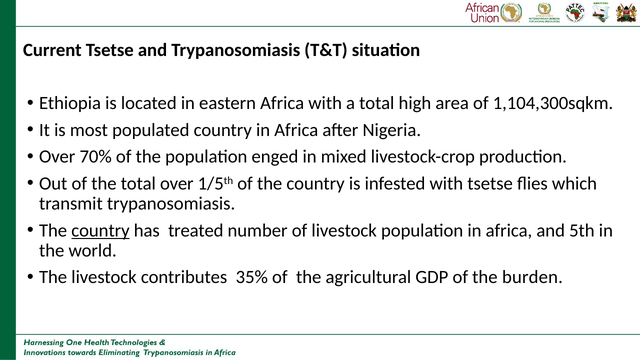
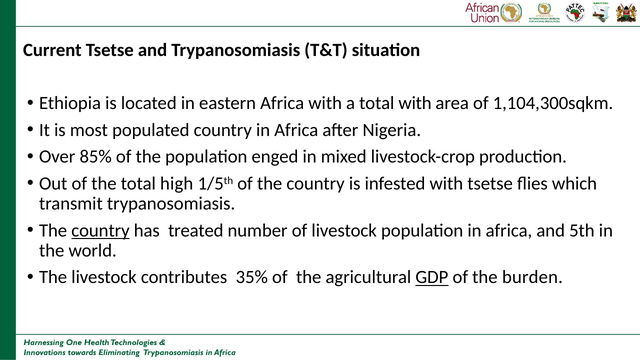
total high: high -> with (415, 103)
70%: 70% -> 85% (96, 157)
total over: over -> high (177, 183)
GDP underline: none -> present (432, 277)
